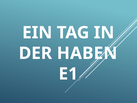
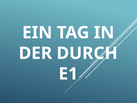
HABEN: HABEN -> DURCH (87, 53)
